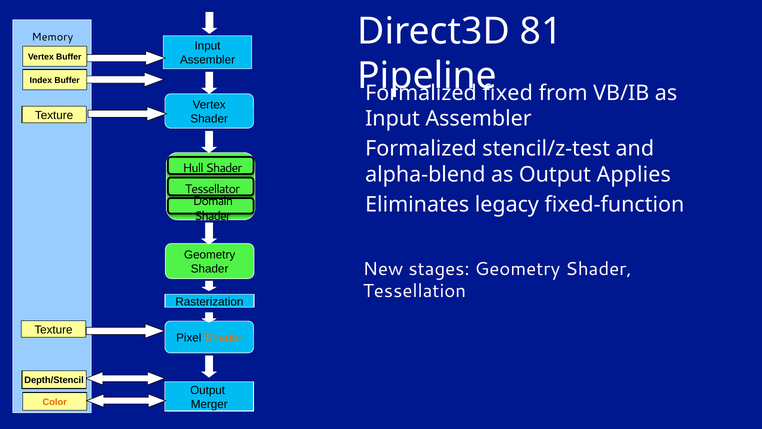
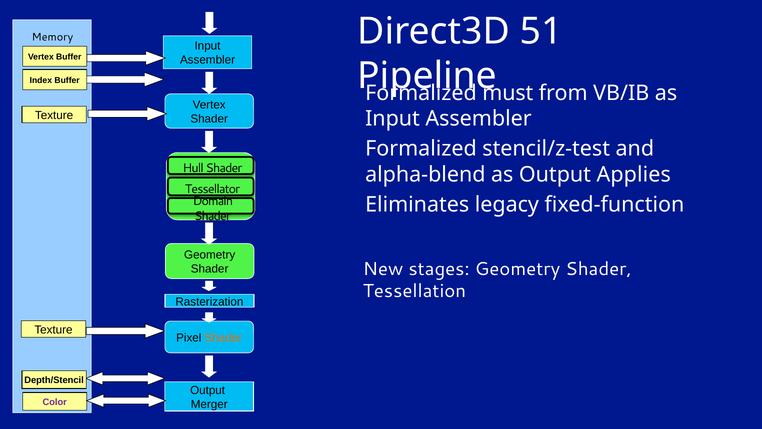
81: 81 -> 51 (541, 31)
fixed: fixed -> must (508, 93)
Color colour: orange -> purple (55, 402)
